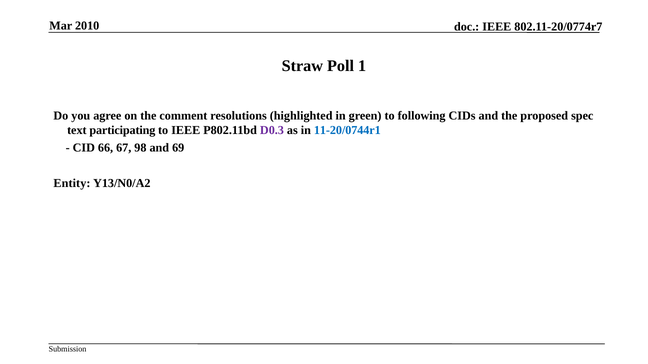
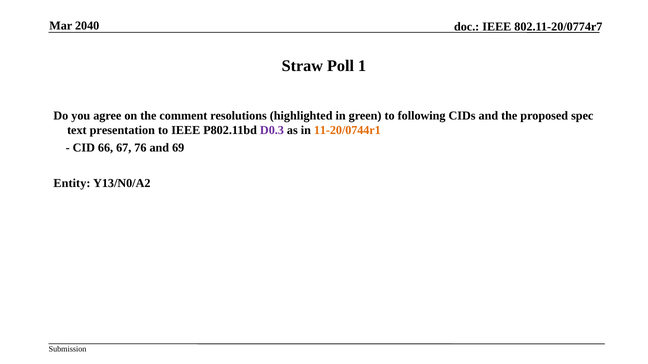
2010: 2010 -> 2040 (87, 26)
participating: participating -> presentation (122, 130)
11-20/0744r1 colour: blue -> orange (347, 130)
98: 98 -> 76 (140, 148)
